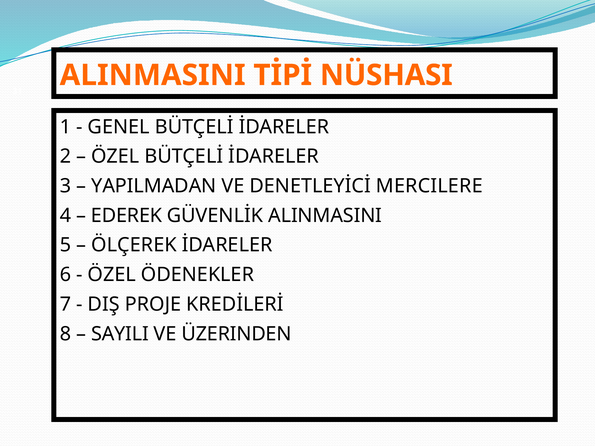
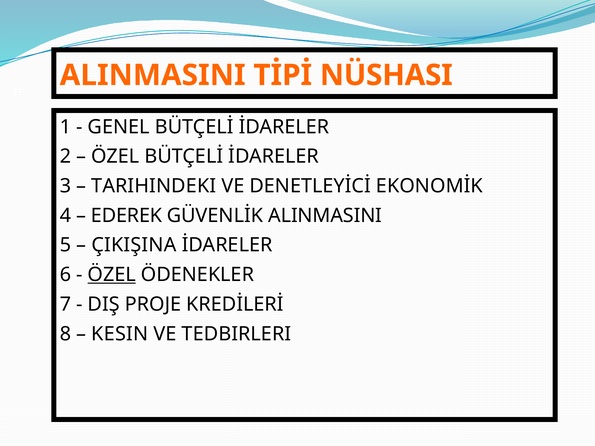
YAPILMADAN: YAPILMADAN -> TARIHINDEKI (154, 186)
MERCILERE: MERCILERE -> EKONOMİK (429, 186)
ÖLÇEREK: ÖLÇEREK -> ÇIKIŞINA (134, 245)
ÖZEL underline: none -> present (112, 275)
SAYILI: SAYILI -> KESIN (120, 334)
ÜZERINDEN: ÜZERINDEN -> TEDBIRLERI (236, 334)
